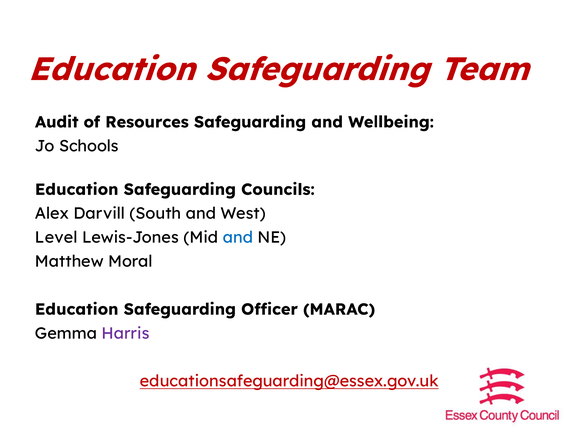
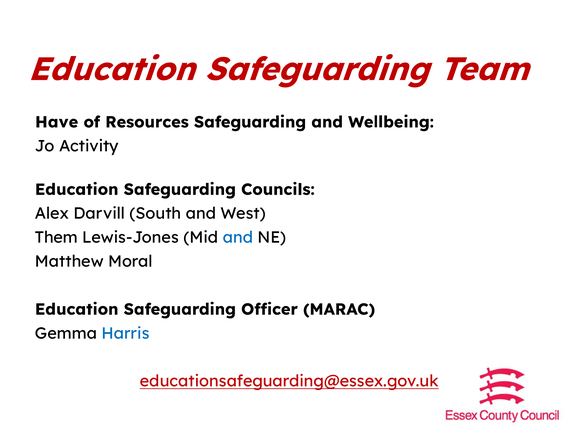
Audit: Audit -> Have (57, 122)
Schools: Schools -> Activity (89, 146)
Level: Level -> Them (56, 238)
Harris colour: purple -> blue (125, 334)
